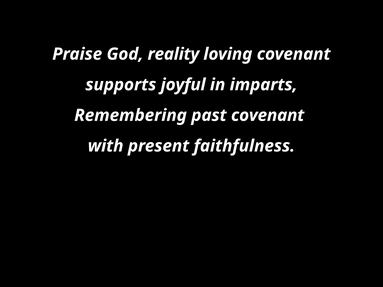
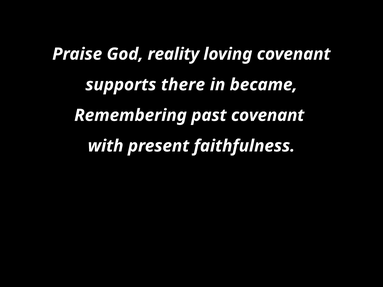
joyful: joyful -> there (183, 85)
imparts: imparts -> became (264, 85)
